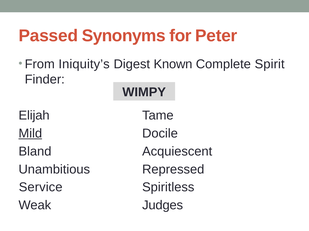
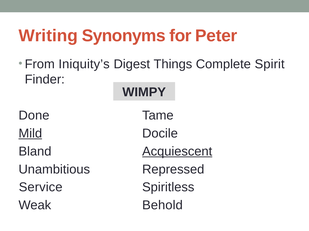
Passed: Passed -> Writing (48, 36)
Known: Known -> Things (173, 64)
Elijah: Elijah -> Done (34, 116)
Acquiescent underline: none -> present (177, 152)
Judges: Judges -> Behold (162, 206)
